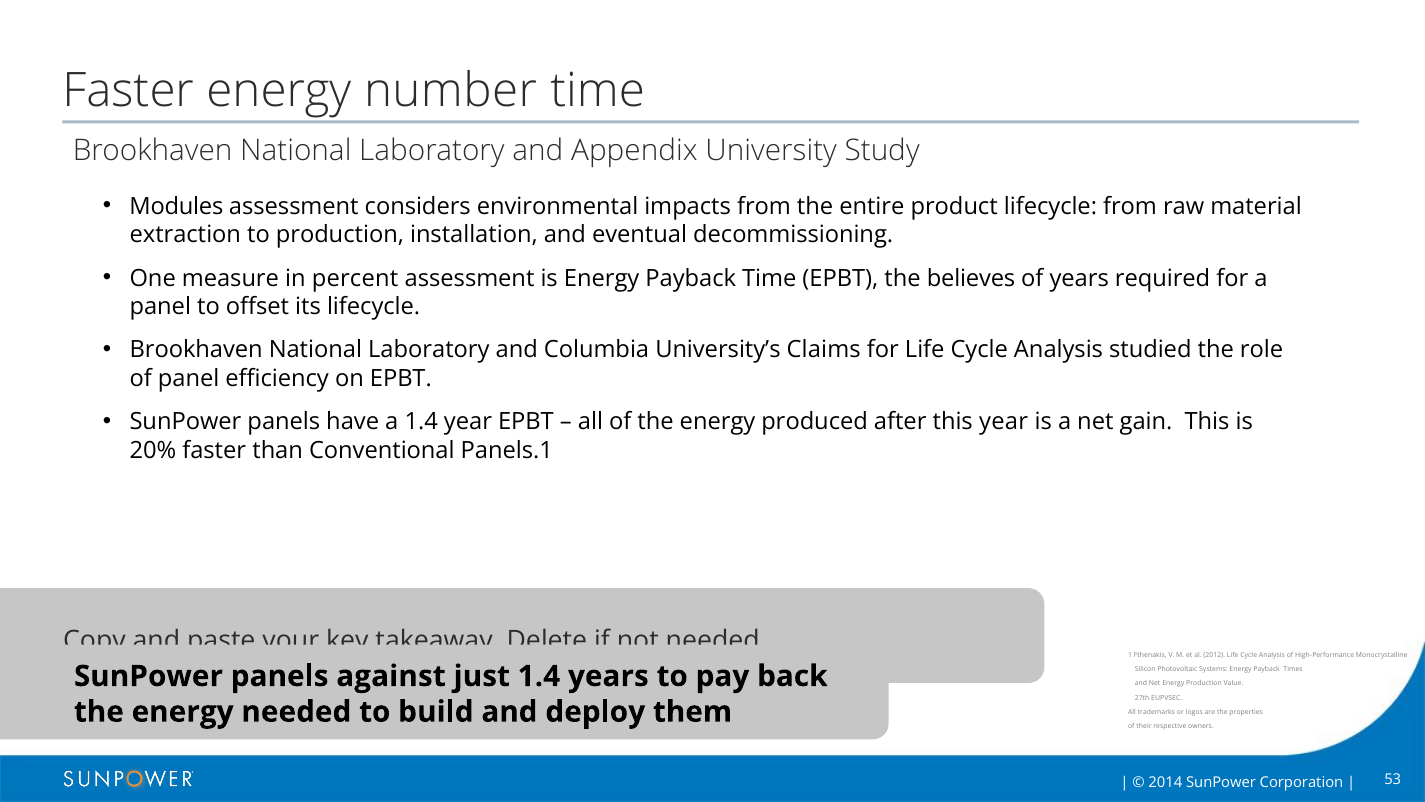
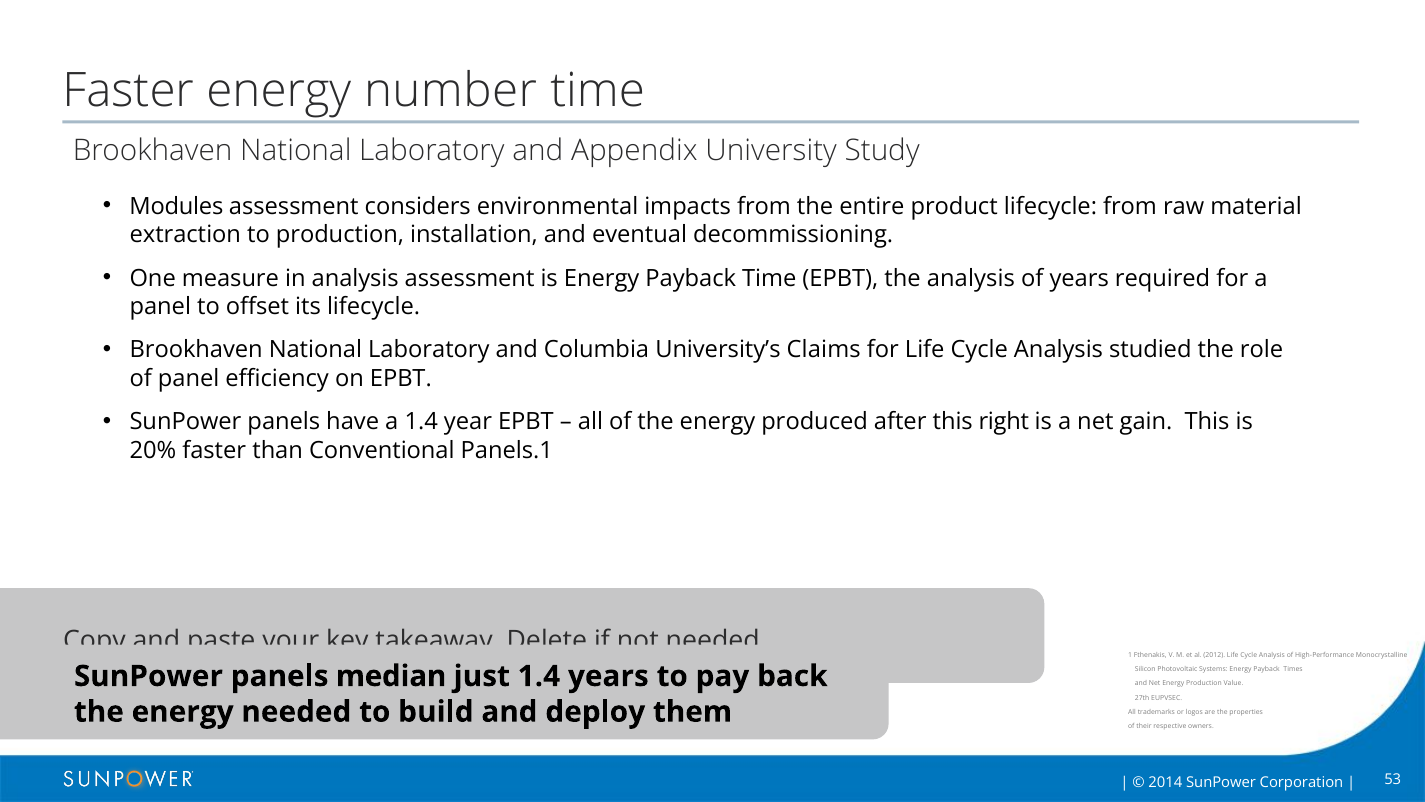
in percent: percent -> analysis (355, 278)
the believes: believes -> analysis (971, 278)
this year: year -> right (1004, 422)
against: against -> median (391, 676)
